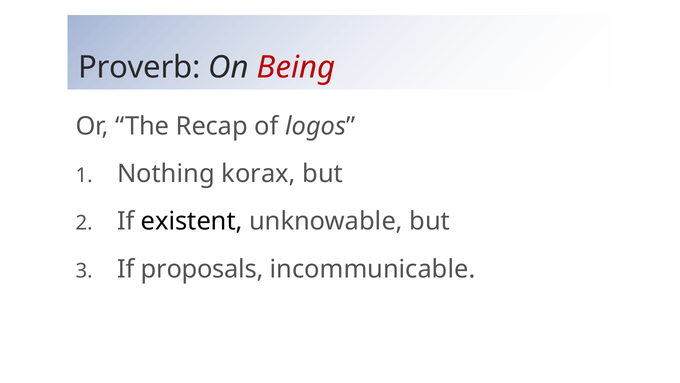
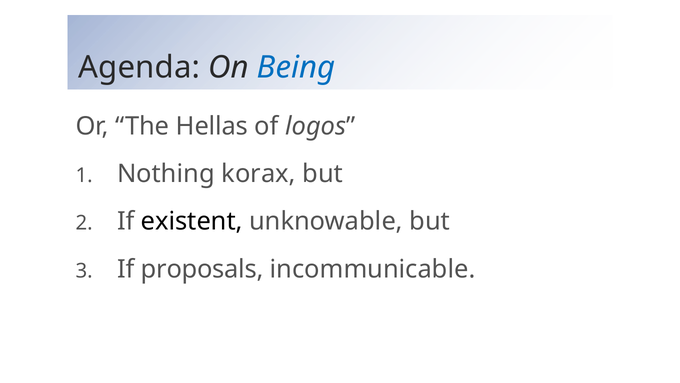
Proverb: Proverb -> Agenda (139, 67)
Being colour: red -> blue (296, 67)
Recap: Recap -> Hellas (212, 126)
